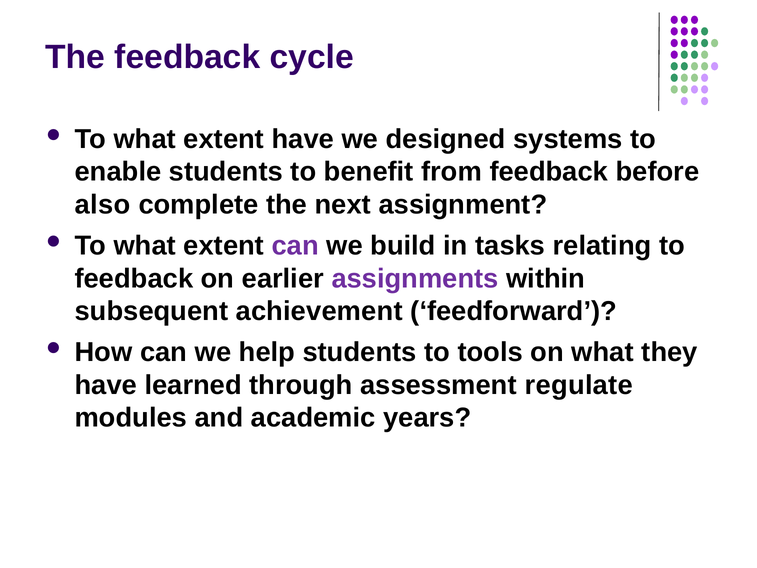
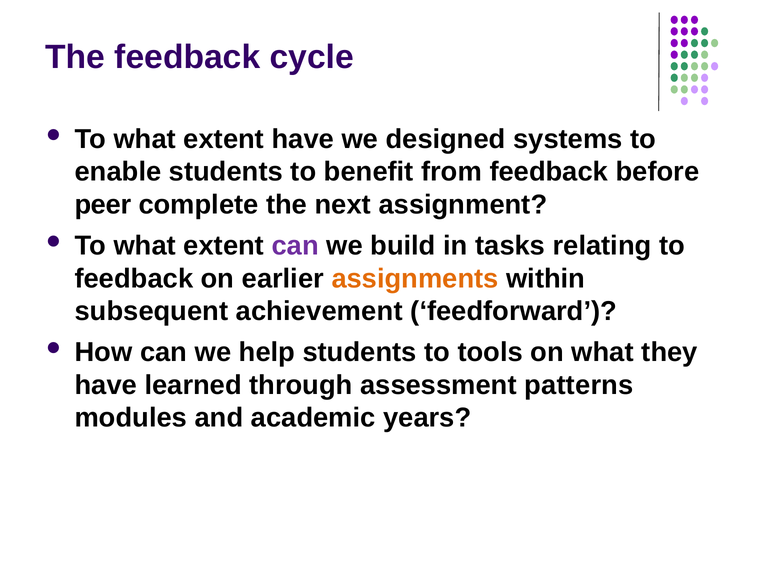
also: also -> peer (103, 205)
assignments colour: purple -> orange (415, 278)
regulate: regulate -> patterns (579, 385)
